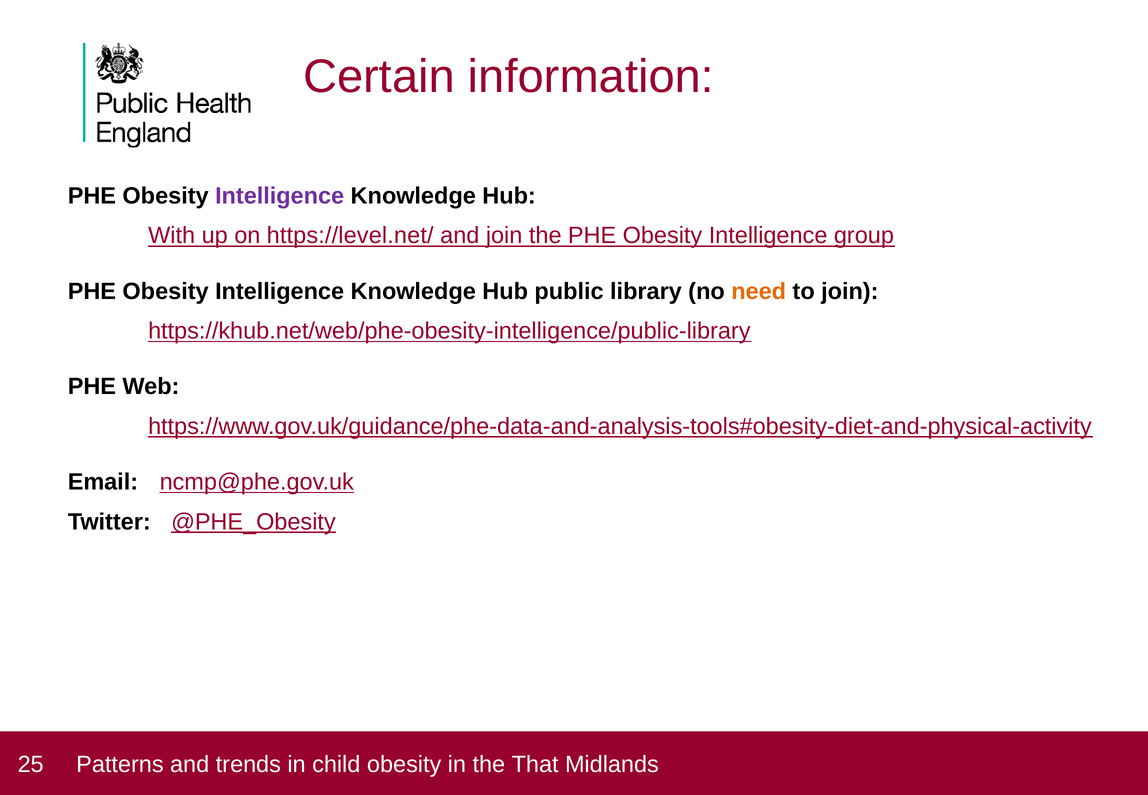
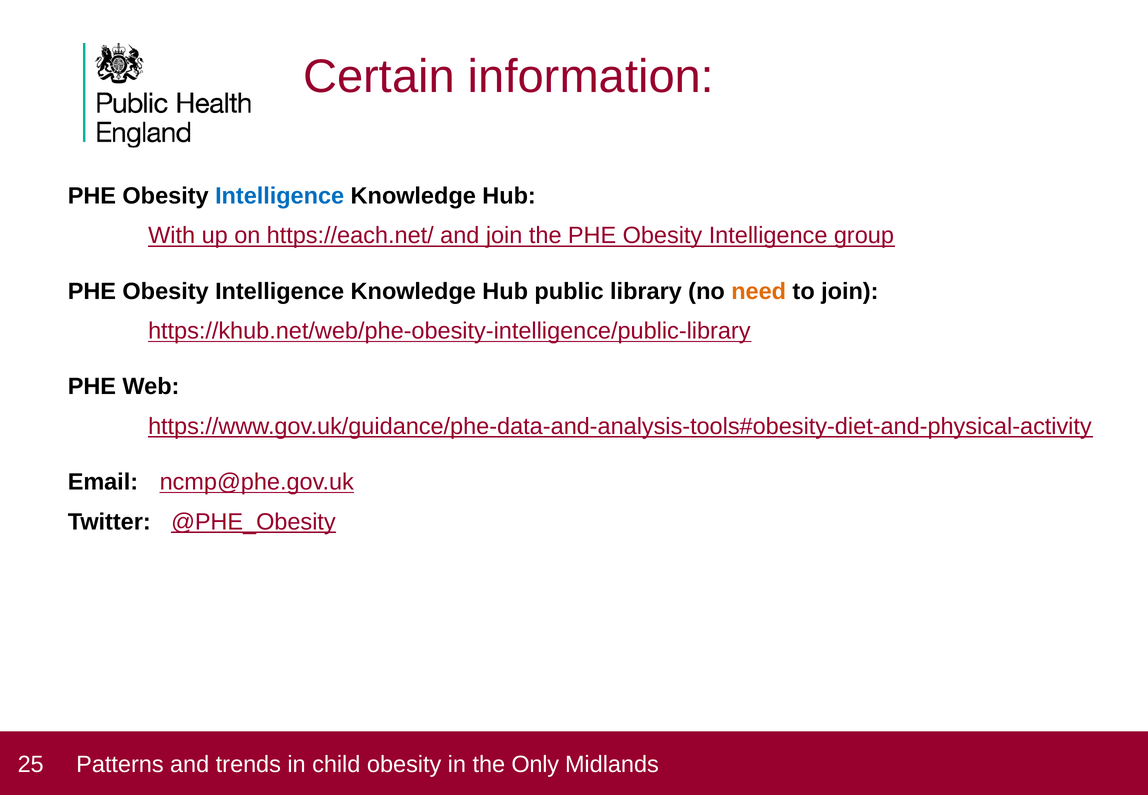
Intelligence colour: purple -> blue (280, 196)
https://level.net/: https://level.net/ -> https://each.net/ (350, 236)
That: That -> Only (535, 764)
